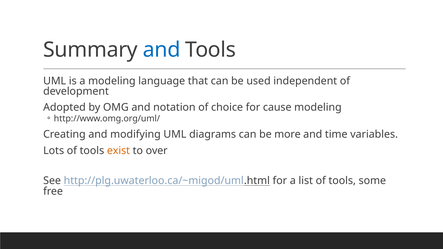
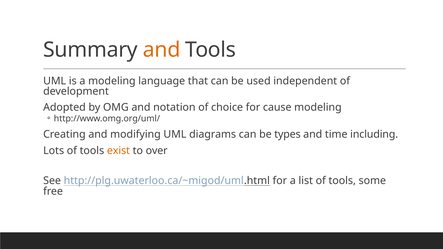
and colour: blue -> orange (162, 50)
more: more -> types (287, 135)
variables: variables -> including (374, 135)
